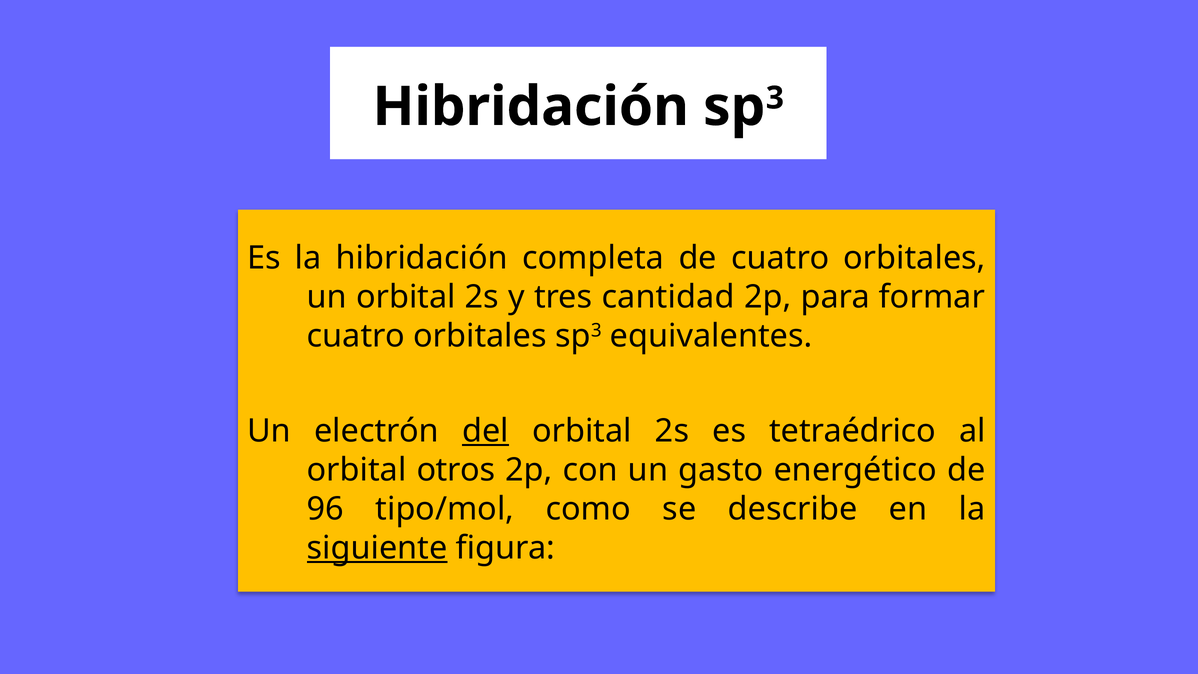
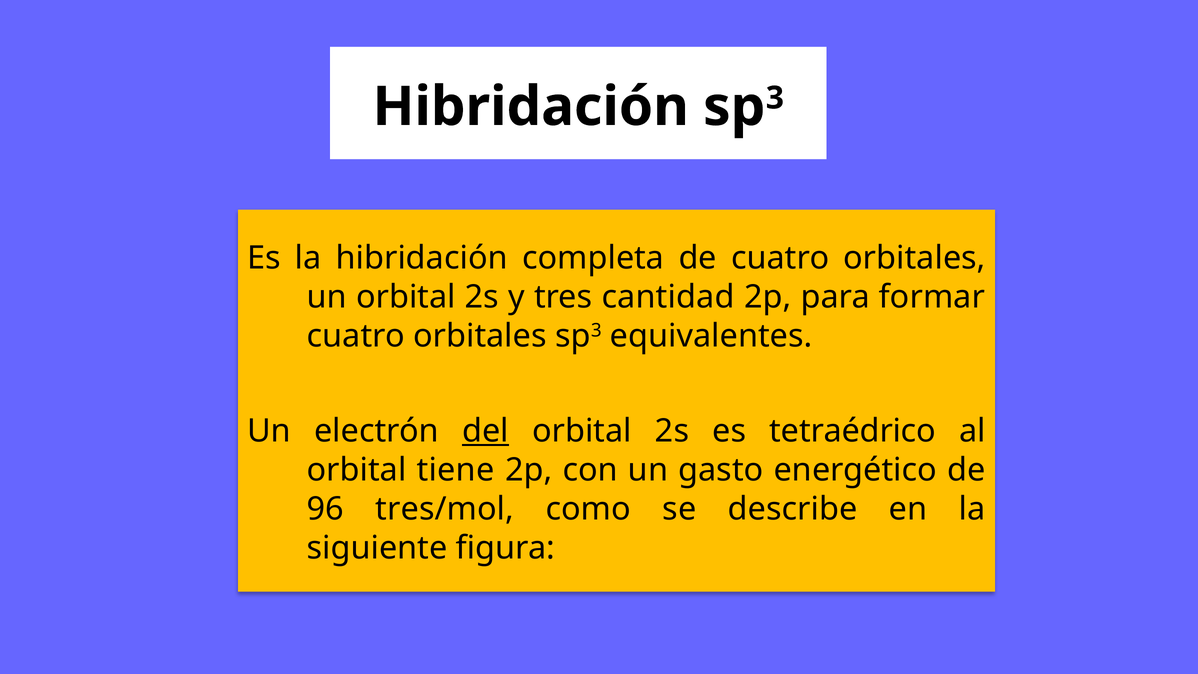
otros: otros -> tiene (456, 470)
tipo/mol: tipo/mol -> tres/mol (445, 509)
siguiente underline: present -> none (377, 548)
